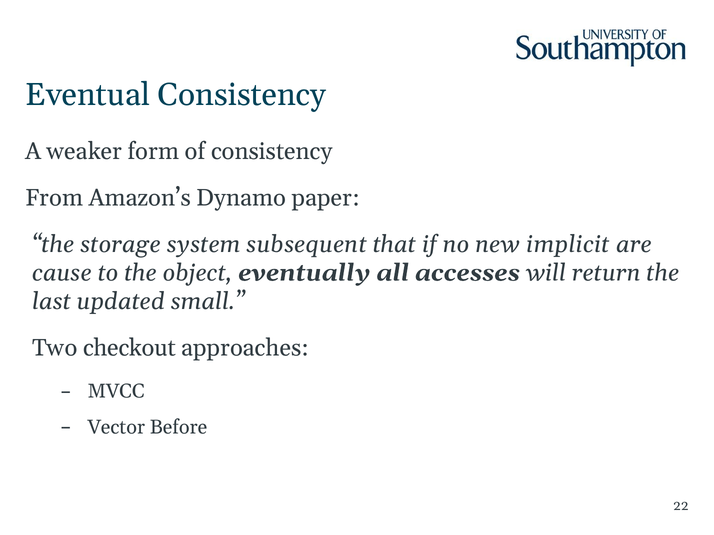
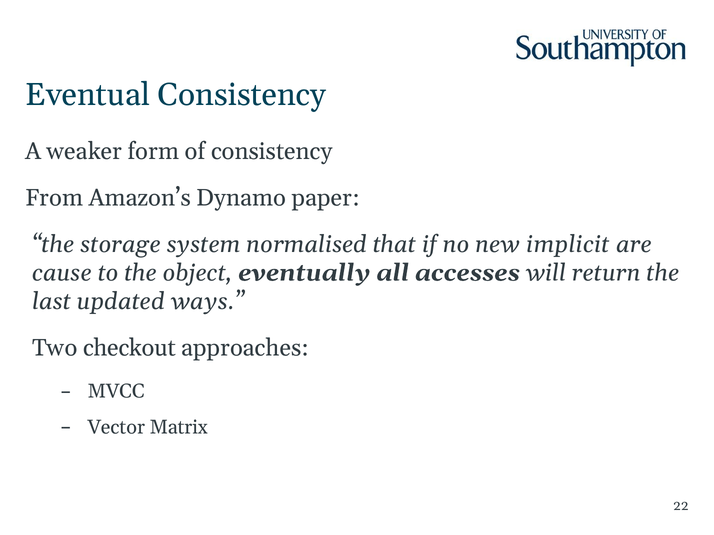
subsequent: subsequent -> normalised (307, 244)
small: small -> ways (207, 302)
Before: Before -> Matrix (179, 427)
